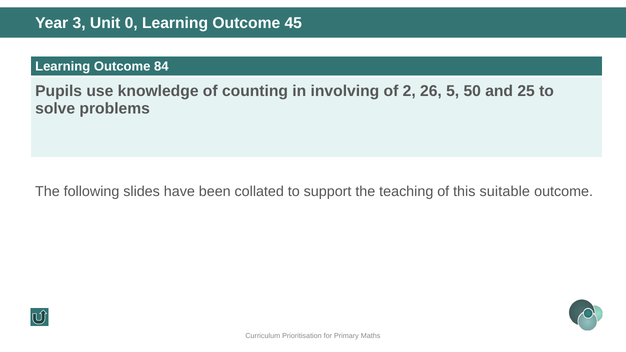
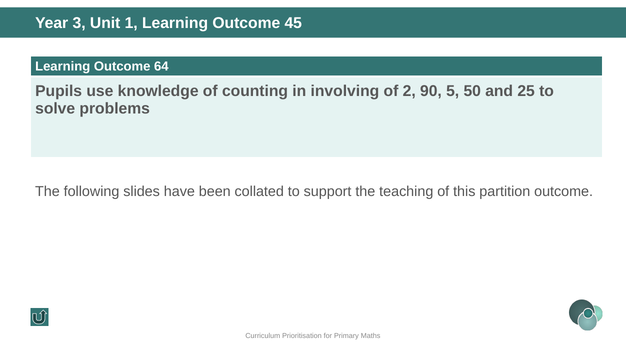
0: 0 -> 1 (131, 23)
84: 84 -> 64 (161, 67)
26: 26 -> 90 (431, 91)
suitable: suitable -> partition (505, 191)
